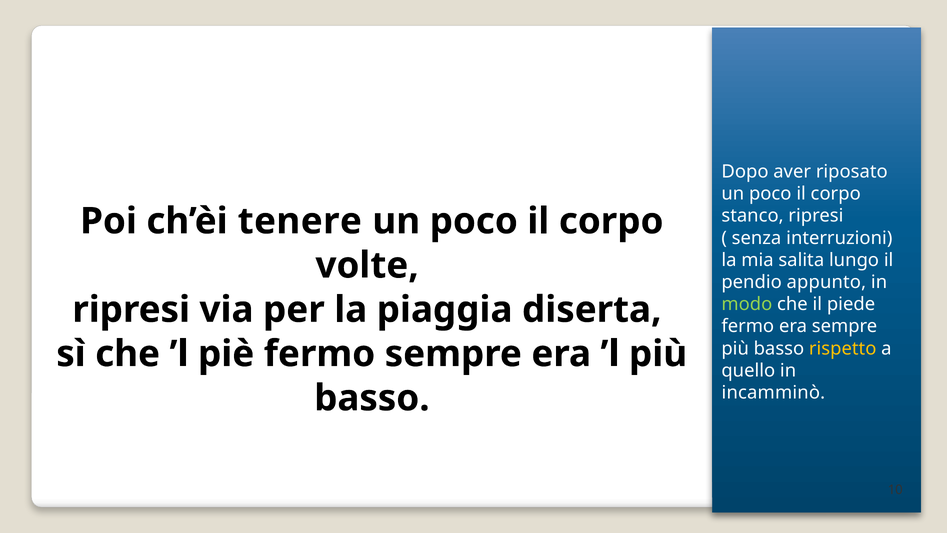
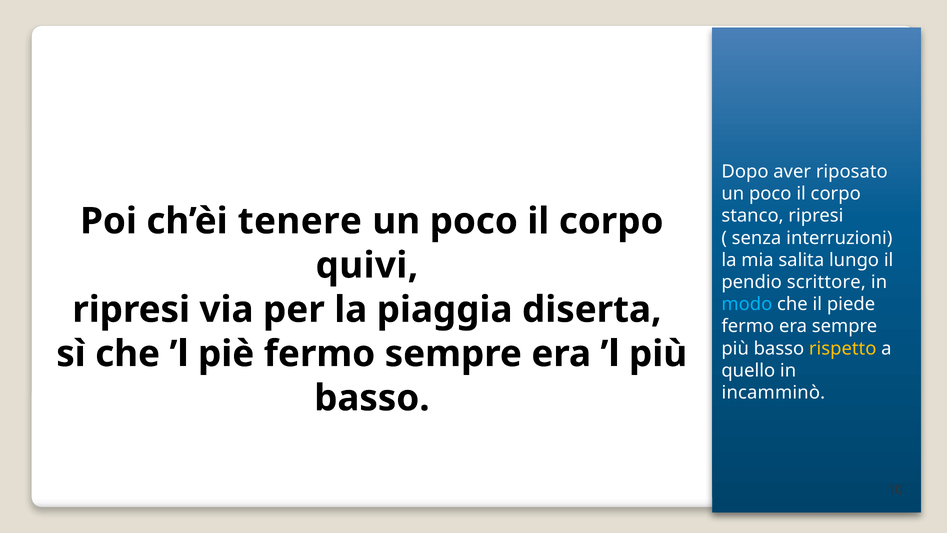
volte: volte -> quivi (367, 265)
appunto: appunto -> scrittore (826, 282)
modo colour: light green -> light blue (747, 304)
